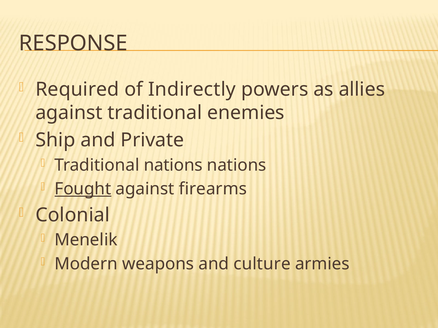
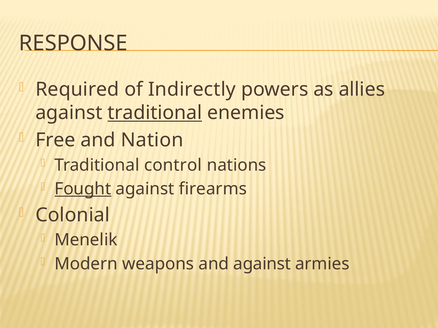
traditional underline: none -> present (155, 113)
Ship: Ship -> Free (55, 140)
Private: Private -> Nation (152, 140)
Traditional nations: nations -> control (173, 165)
and culture: culture -> against (262, 264)
